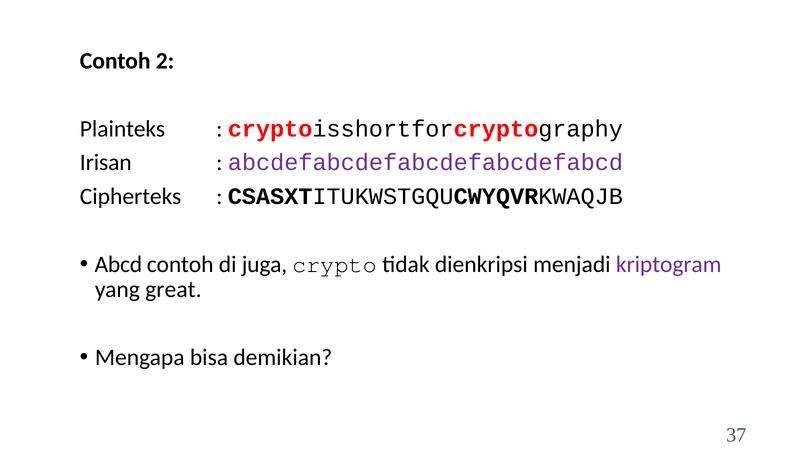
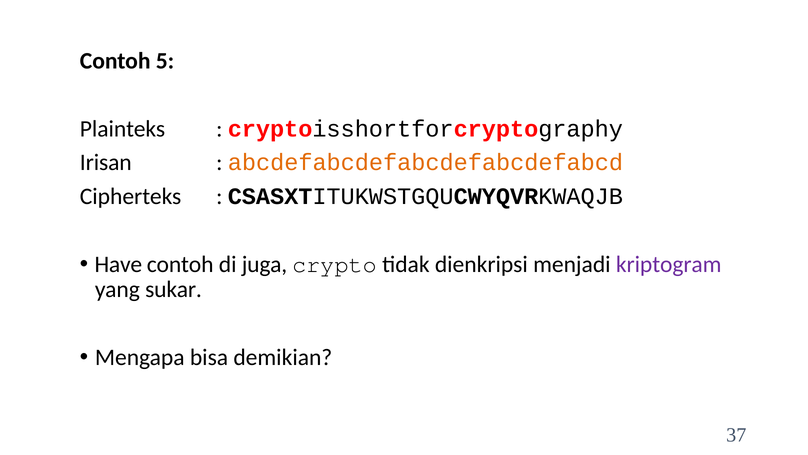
2: 2 -> 5 (165, 61)
abcdefabcdefabcdefabcdefabcd colour: purple -> orange (425, 162)
Abcd: Abcd -> Have (118, 264)
great: great -> sukar (174, 289)
